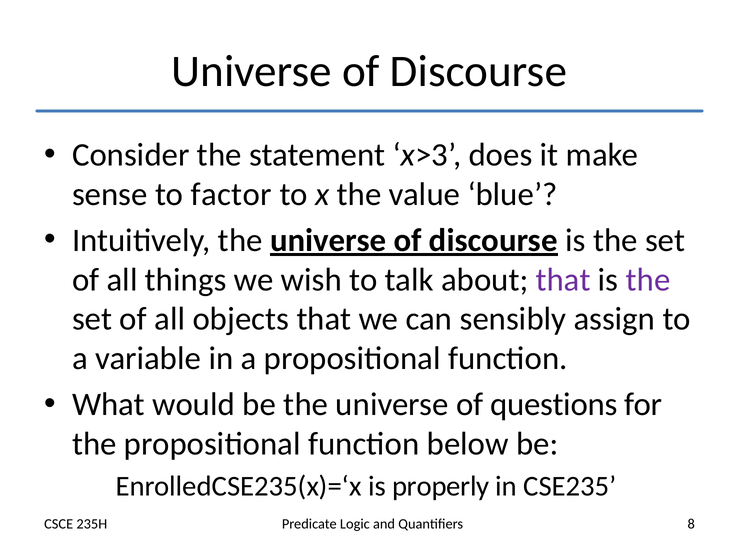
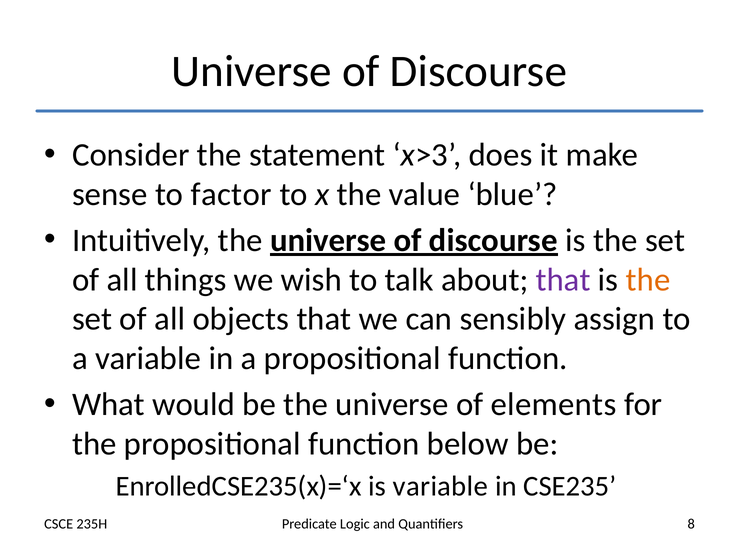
the colour: purple -> orange (648, 280)
questions: questions -> elements (554, 405)
is properly: properly -> variable (440, 487)
